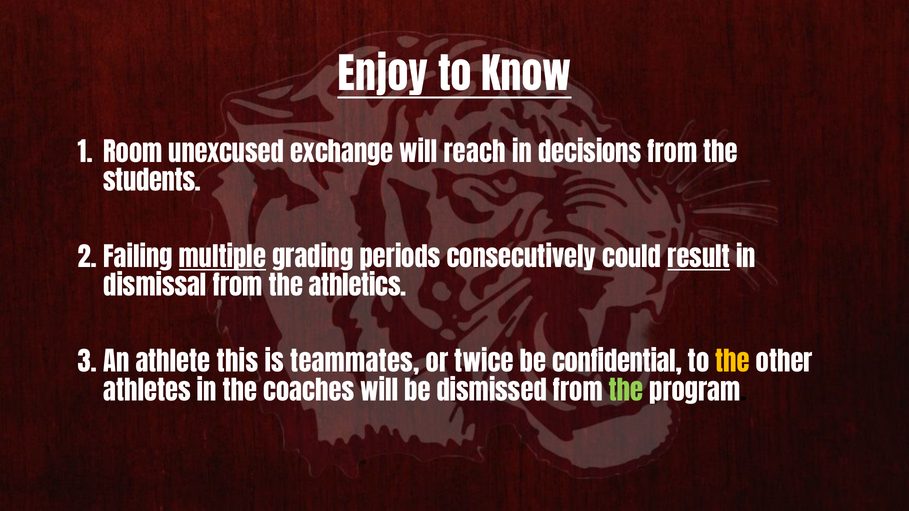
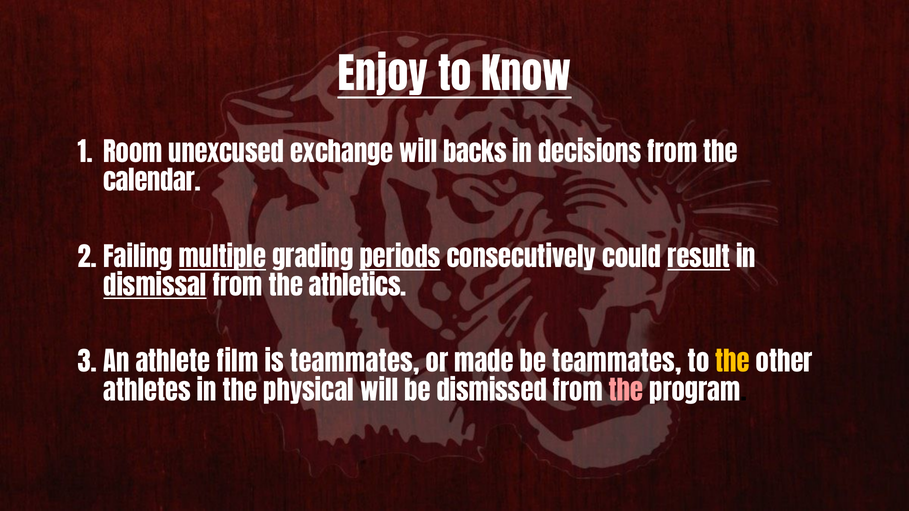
reach: reach -> backs (475, 154)
students: students -> calendar (152, 182)
periods underline: none -> present (400, 259)
dismissal underline: none -> present (155, 287)
this: this -> film (238, 363)
twice: twice -> made (484, 363)
be confidential: confidential -> teammates (617, 363)
coaches: coaches -> physical (309, 392)
the colour: light green -> pink (626, 392)
